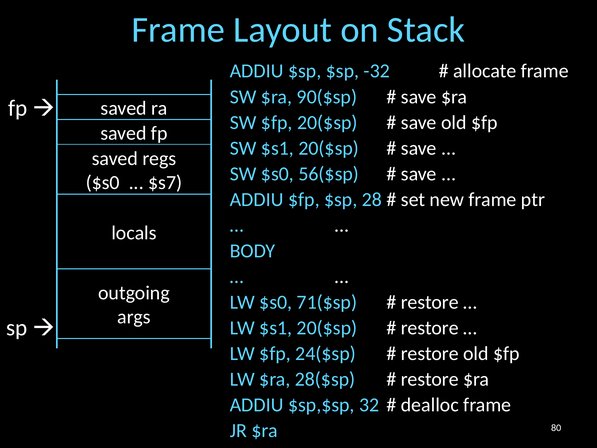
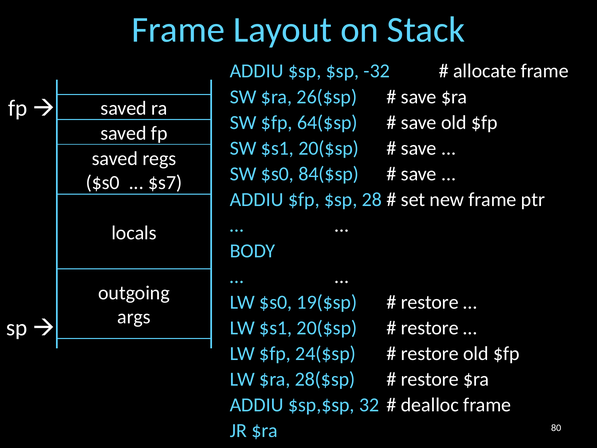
90($sp: 90($sp -> 26($sp (327, 97)
$fp 20($sp: 20($sp -> 64($sp (327, 122)
56($sp: 56($sp -> 84($sp (329, 174)
71($sp: 71($sp -> 19($sp (327, 302)
